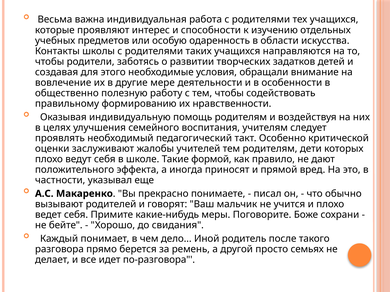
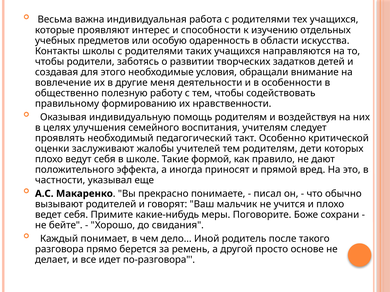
мере: мере -> меня (163, 83)
семьях: семьях -> основе (307, 250)
